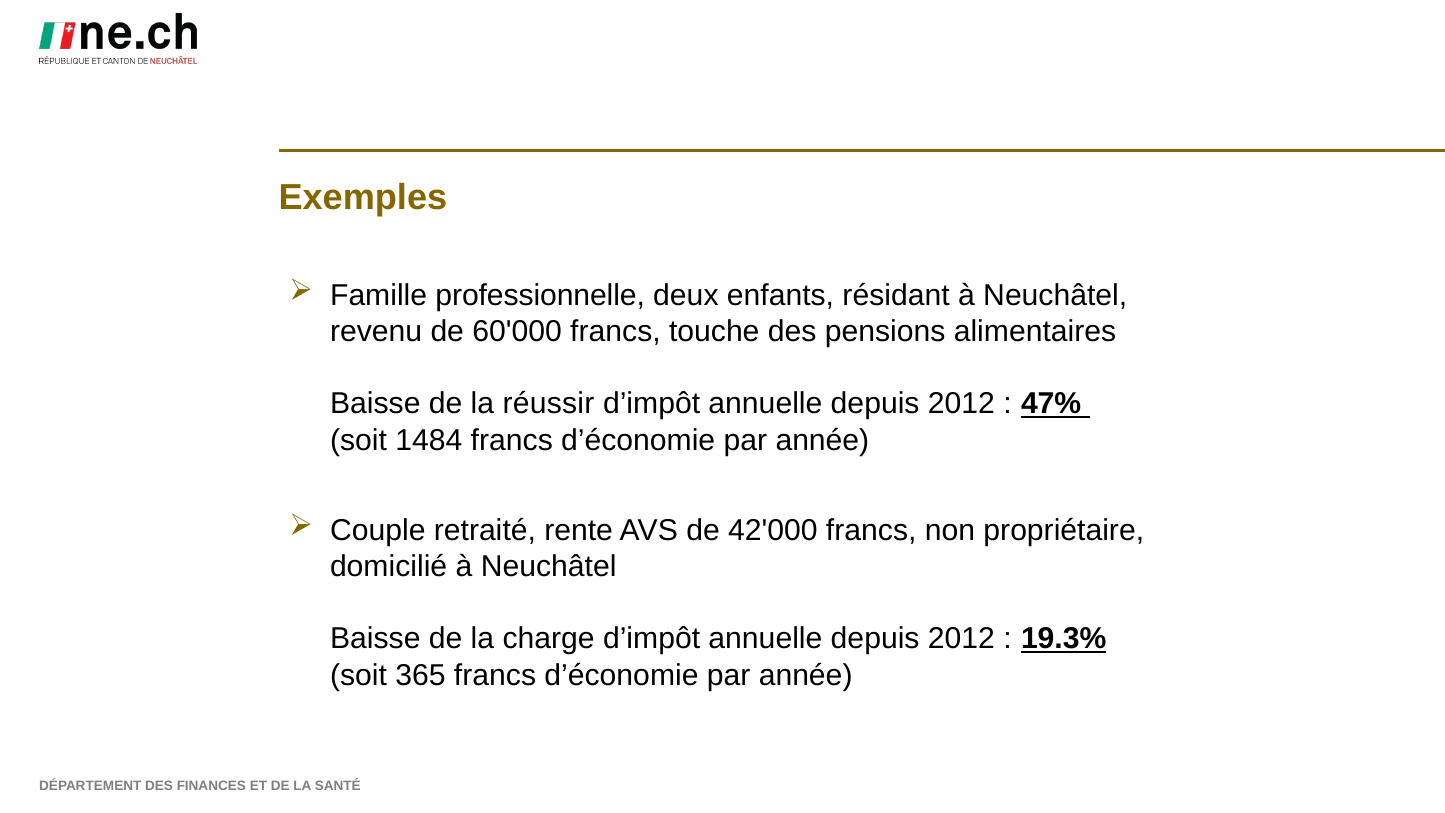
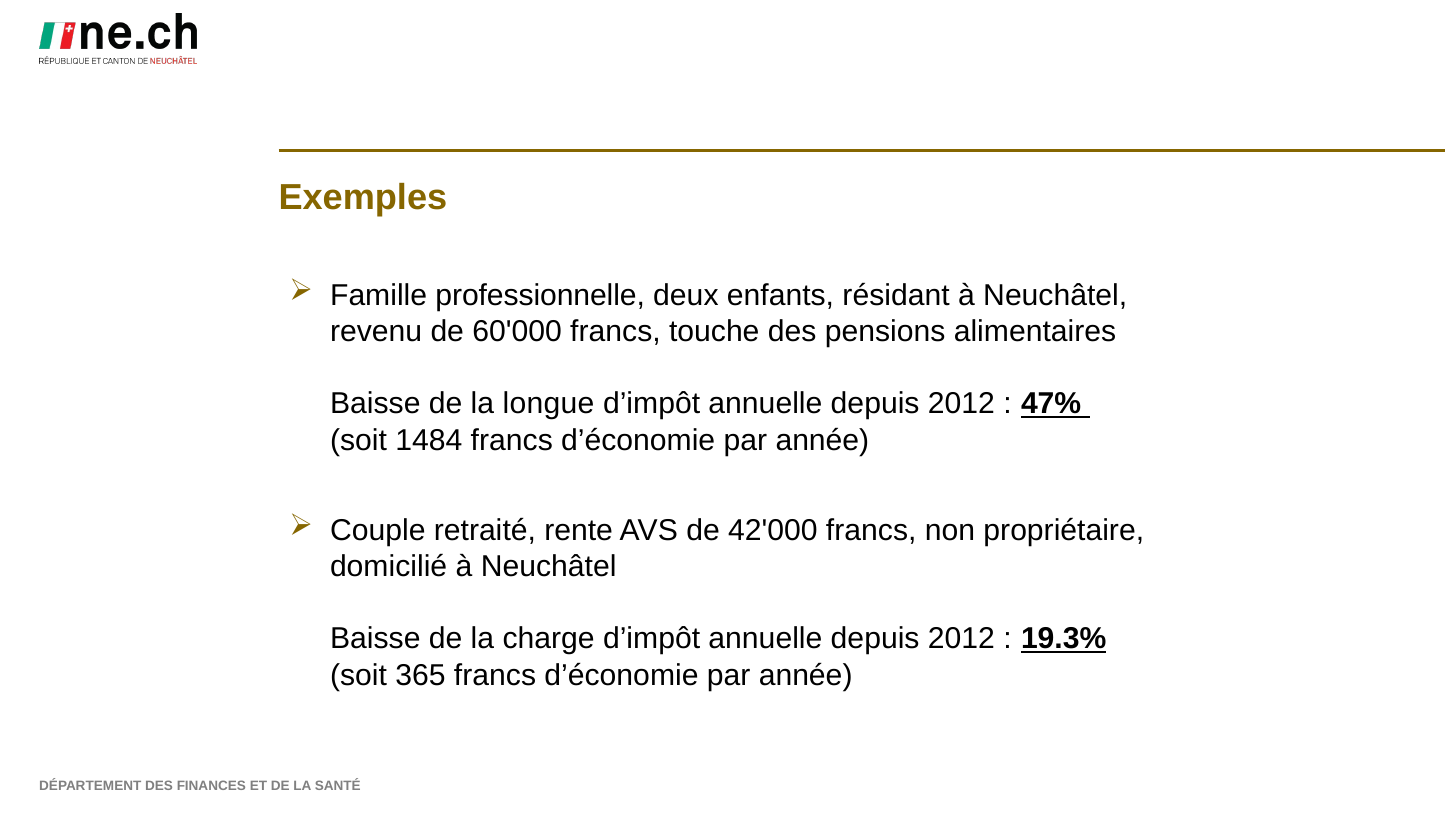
réussir: réussir -> longue (548, 404)
